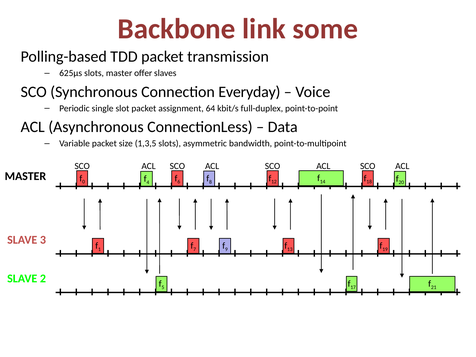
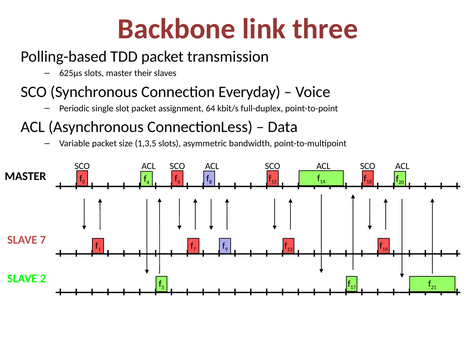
some: some -> three (325, 29)
offer: offer -> their (143, 73)
SLAVE 3: 3 -> 7 (43, 240)
